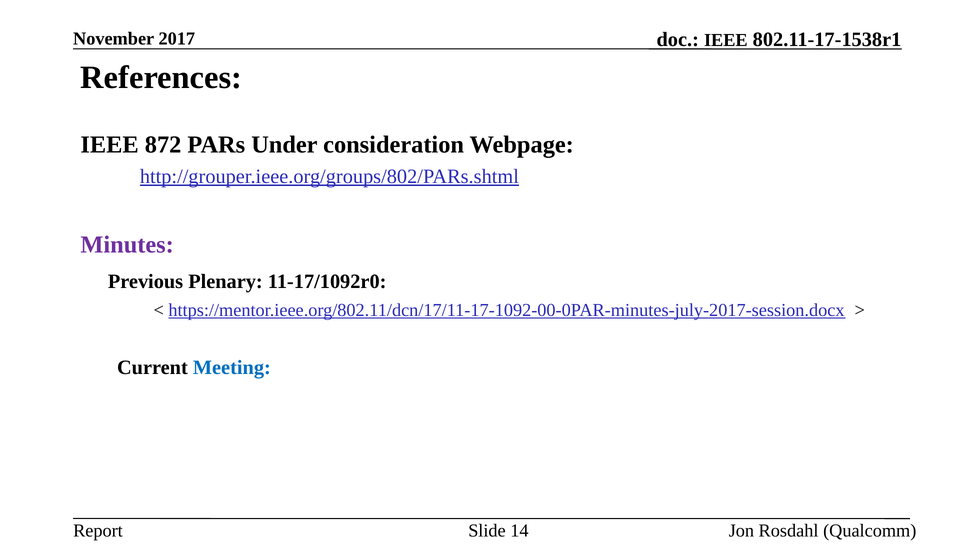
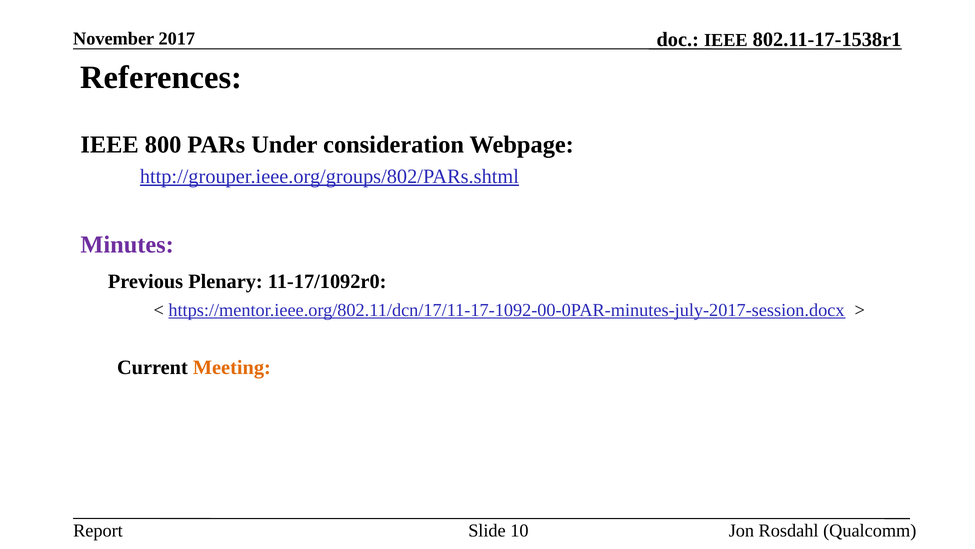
872: 872 -> 800 (163, 145)
Meeting colour: blue -> orange (232, 367)
14: 14 -> 10 (519, 530)
